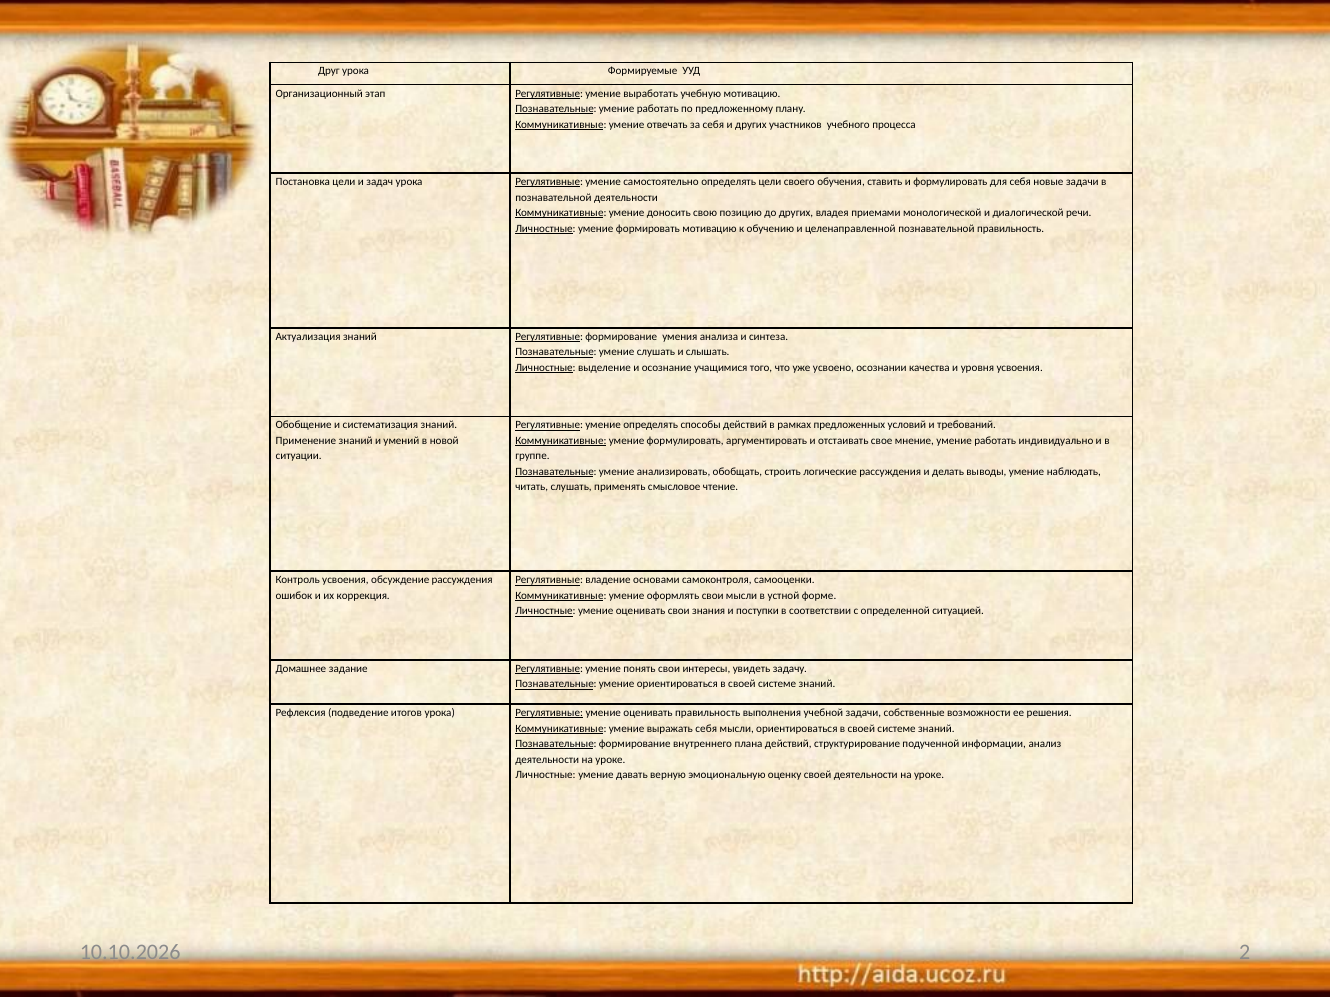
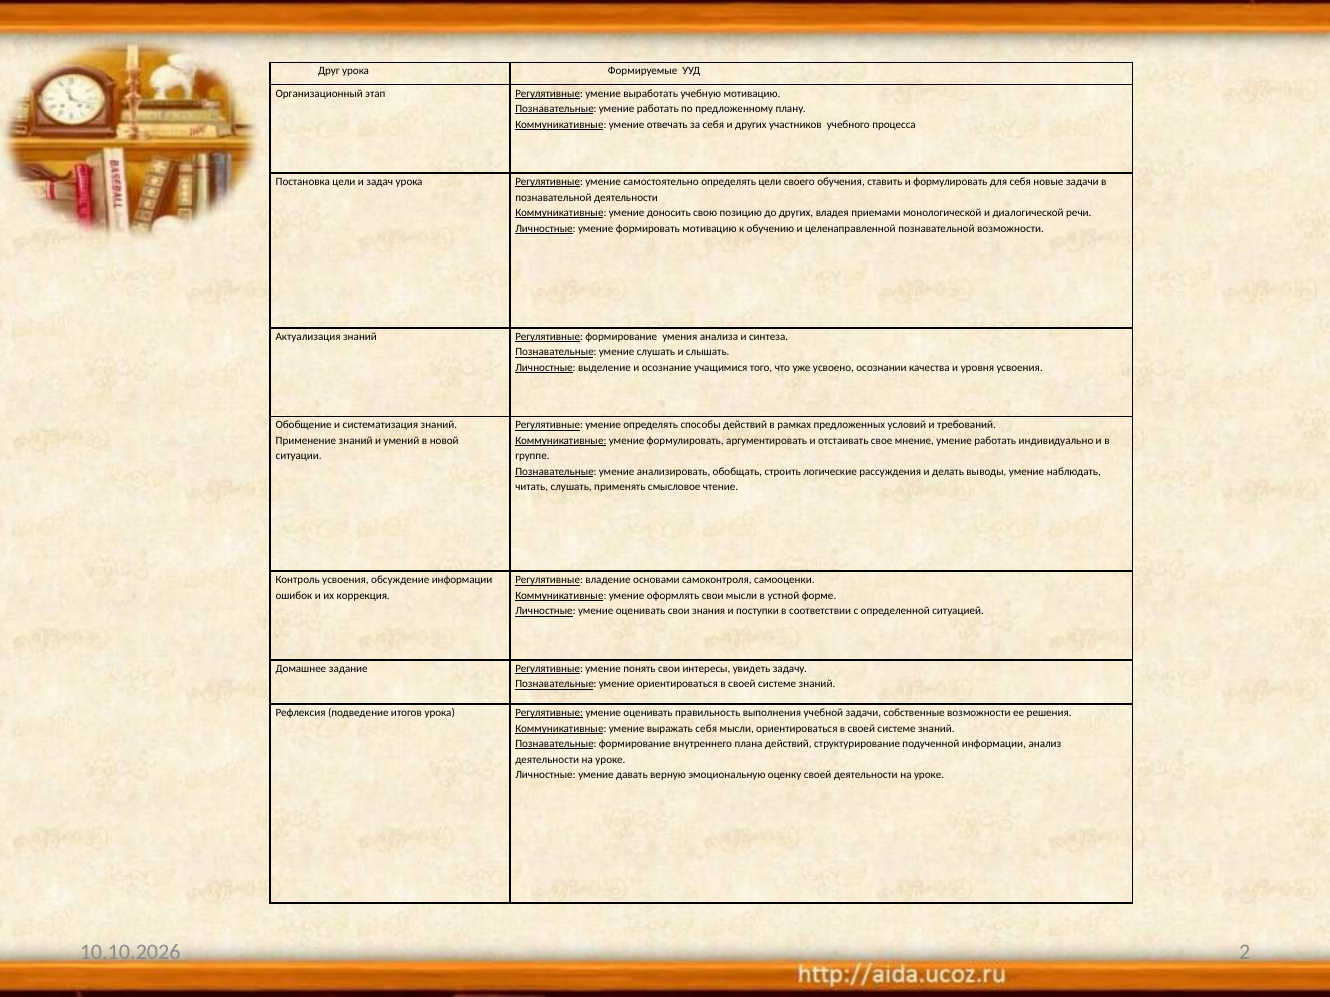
познавательной правильность: правильность -> возможности (1011, 228)
обсуждение рассуждения: рассуждения -> информации (462, 580)
